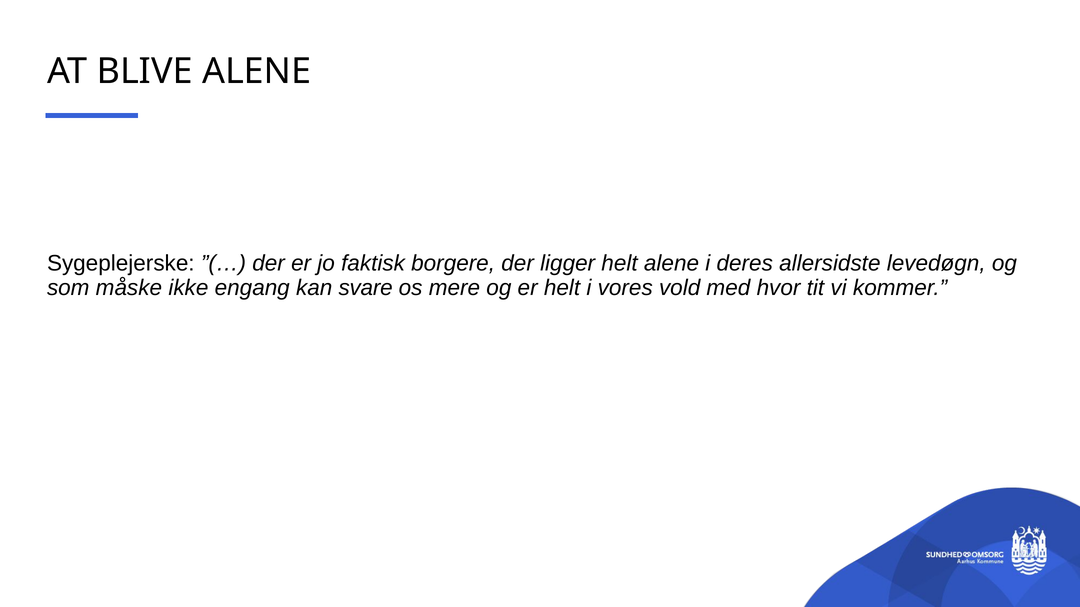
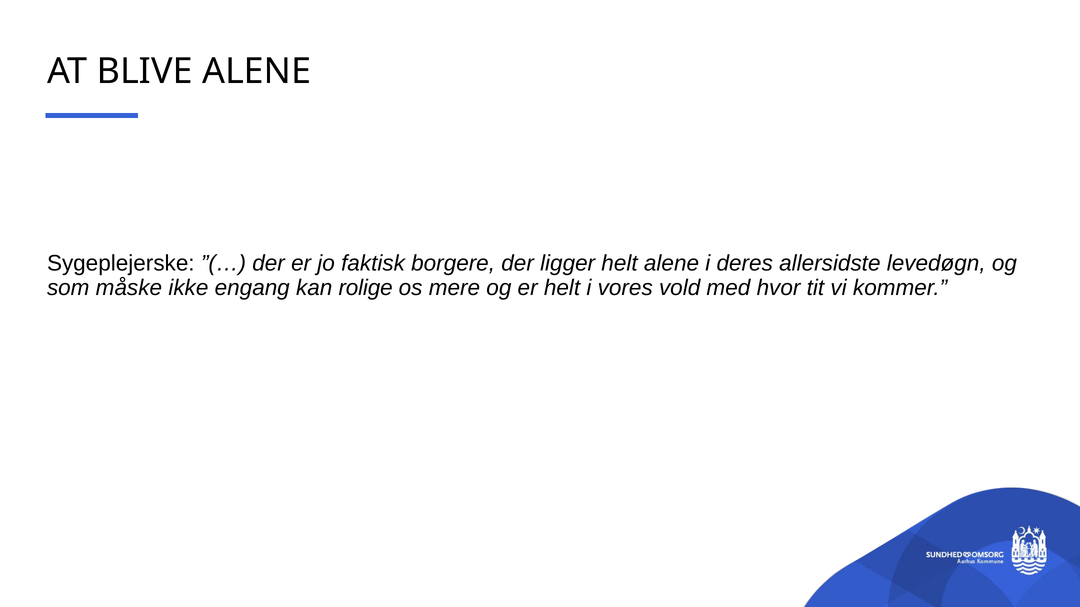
svare: svare -> rolige (366, 288)
